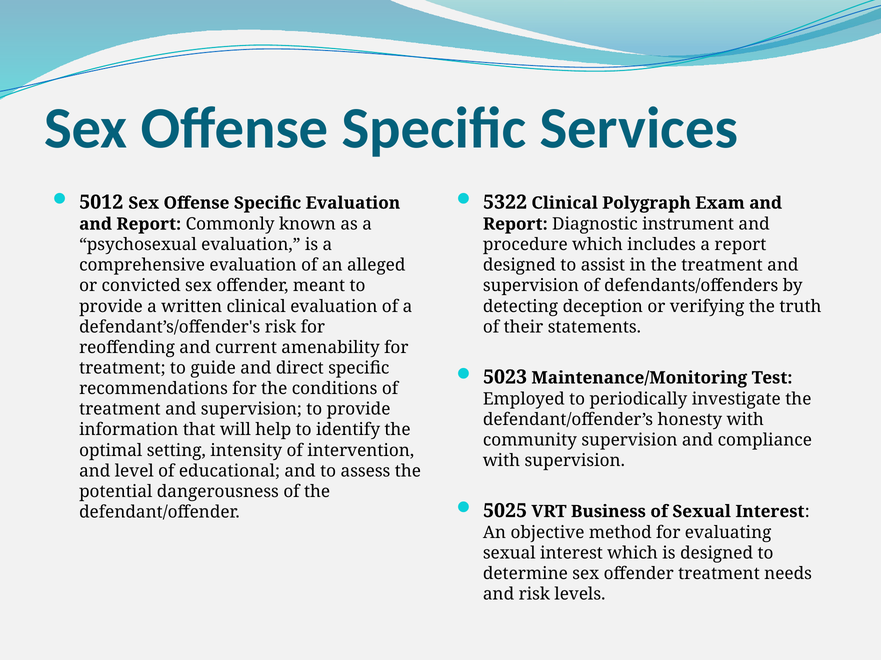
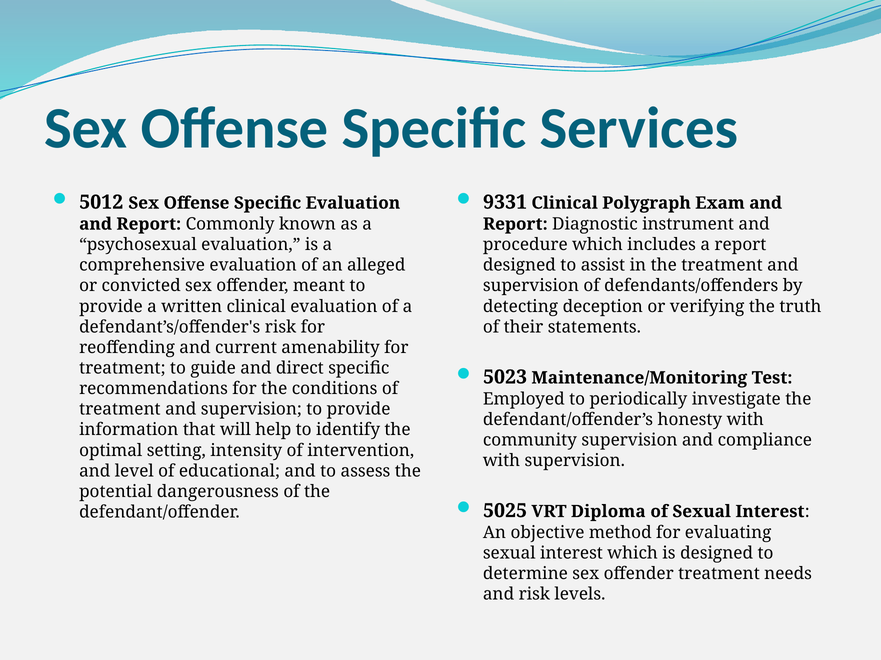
5322: 5322 -> 9331 (505, 202)
Business: Business -> Diploma (608, 512)
